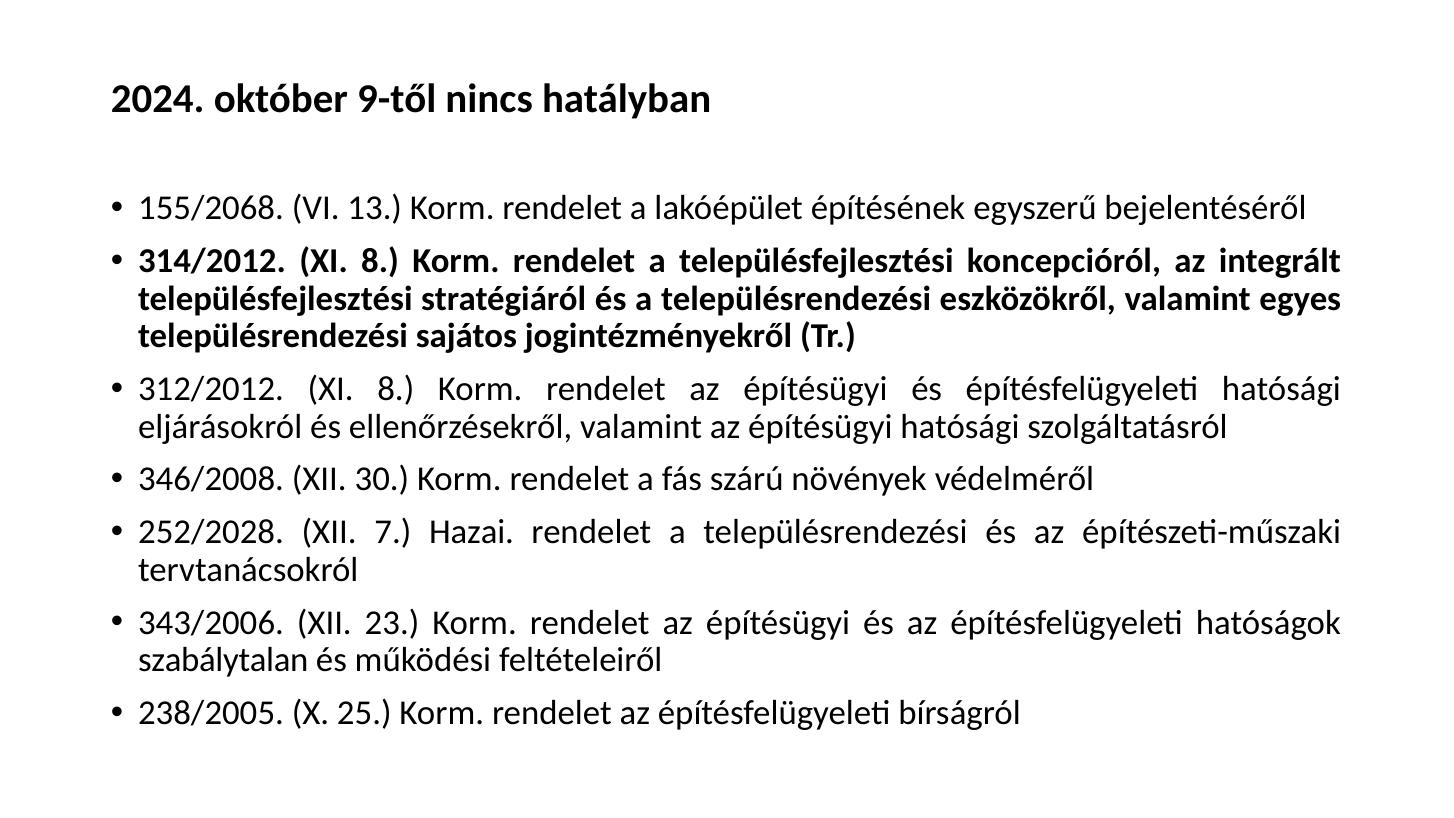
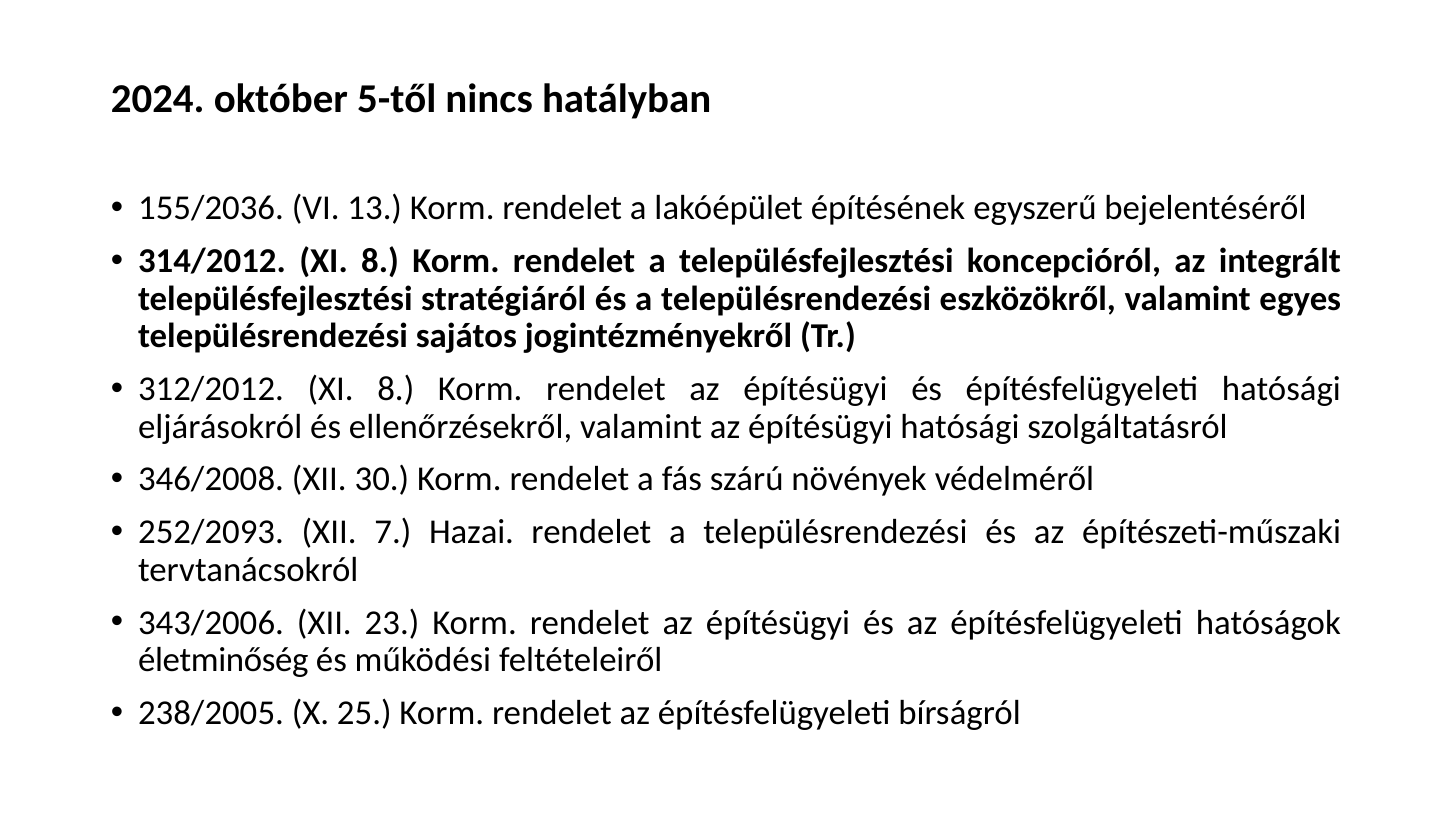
9-től: 9-től -> 5-től (397, 99)
155/2068: 155/2068 -> 155/2036 (211, 208)
252/2028: 252/2028 -> 252/2093 (211, 532)
szabálytalan: szabálytalan -> életminőség (223, 660)
